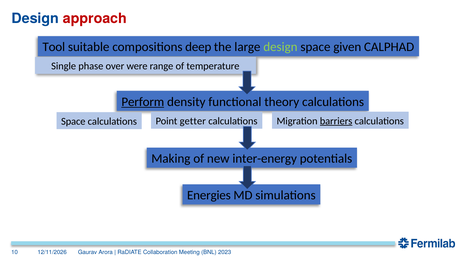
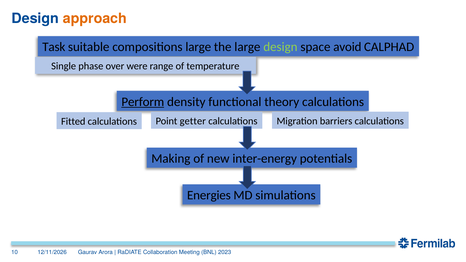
approach colour: red -> orange (95, 18)
Tool: Tool -> Task (54, 47)
compositions deep: deep -> large (198, 47)
given: given -> avoid (347, 47)
Space: Space -> Fitted (73, 121)
barriers underline: present -> none (336, 121)
